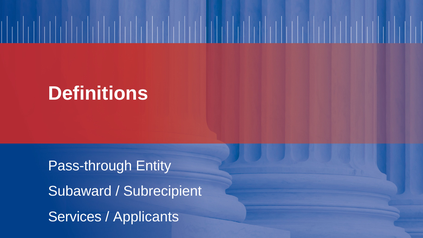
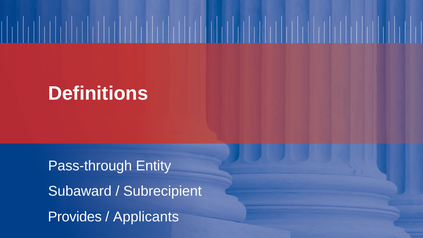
Services: Services -> Provides (75, 217)
